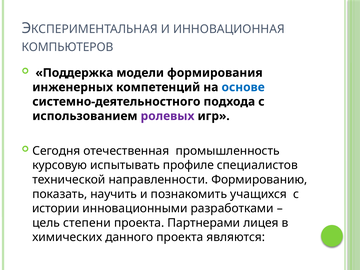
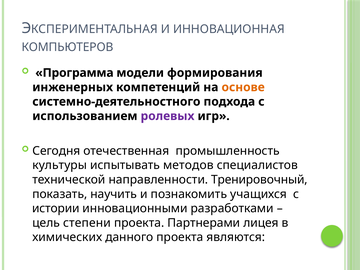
Поддержка: Поддержка -> Программа (74, 73)
основе colour: blue -> orange (243, 87)
курсовую: курсовую -> культуры (60, 165)
профиле: профиле -> методов (188, 165)
Формированию: Формированию -> Тренировочный (259, 180)
